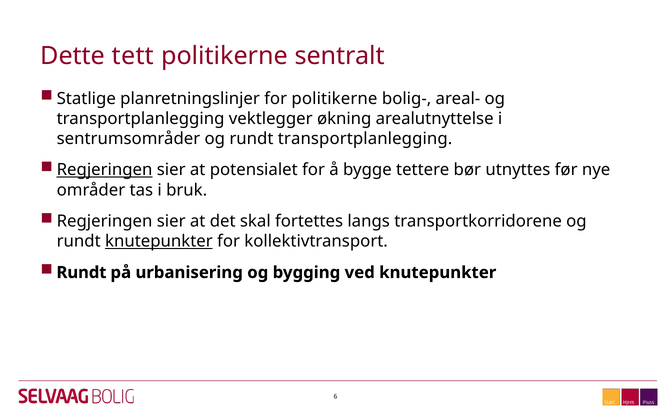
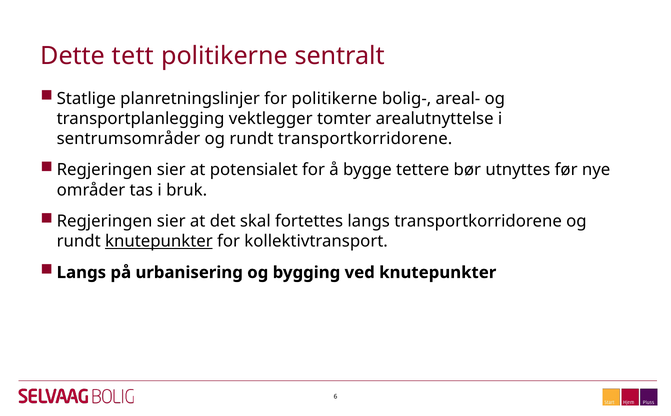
økning: økning -> tomter (344, 119)
rundt transportplanlegging: transportplanlegging -> transportkorridorene (365, 139)
Regjeringen underline: present -> none (105, 170)
Rundt: Rundt -> Langs (81, 273)
